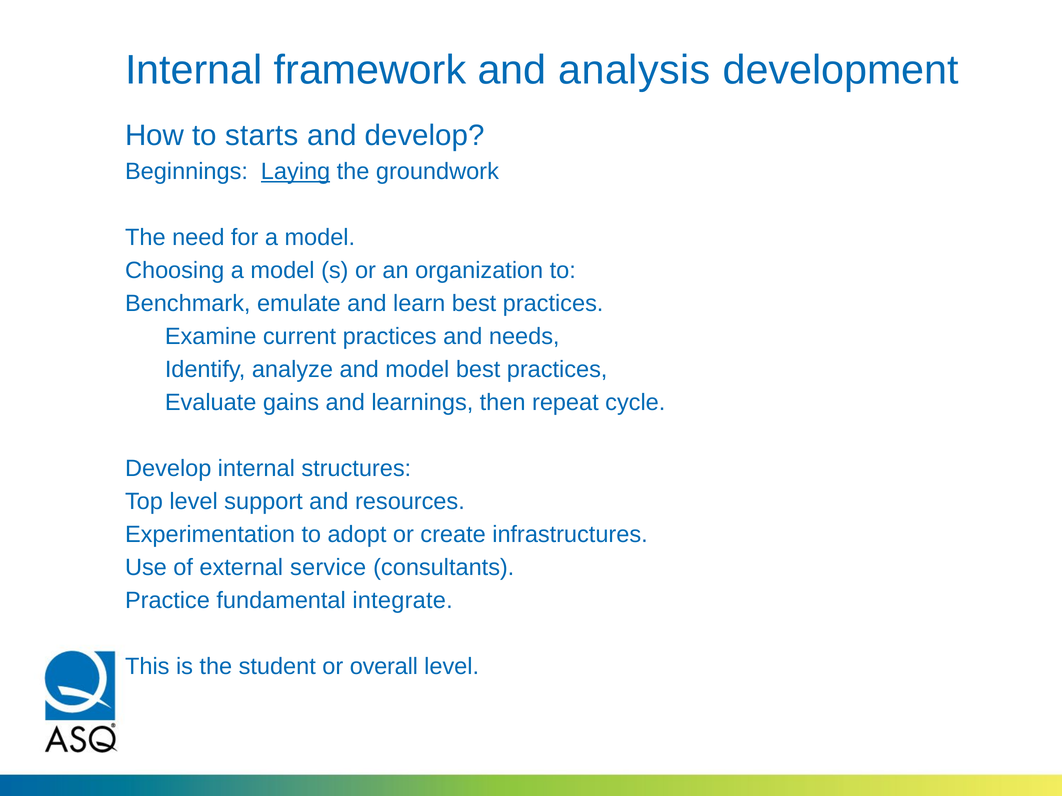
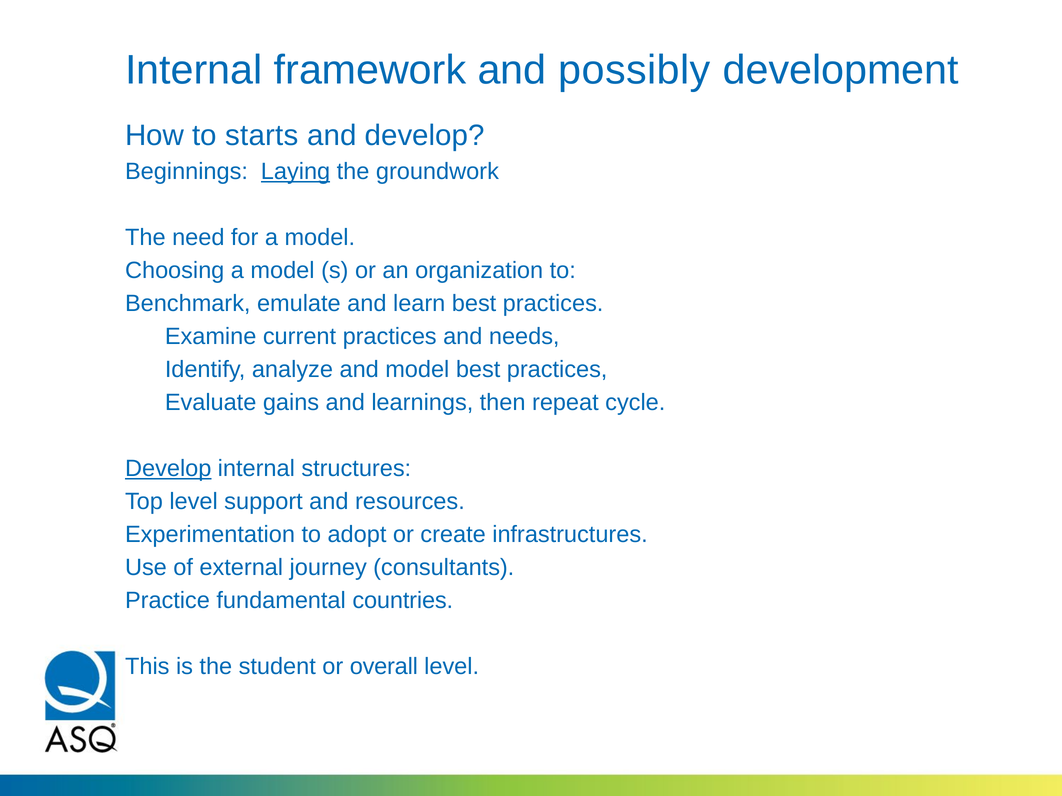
analysis: analysis -> possibly (634, 70)
Develop underline: none -> present (168, 469)
service: service -> journey (328, 568)
integrate: integrate -> countries (403, 601)
